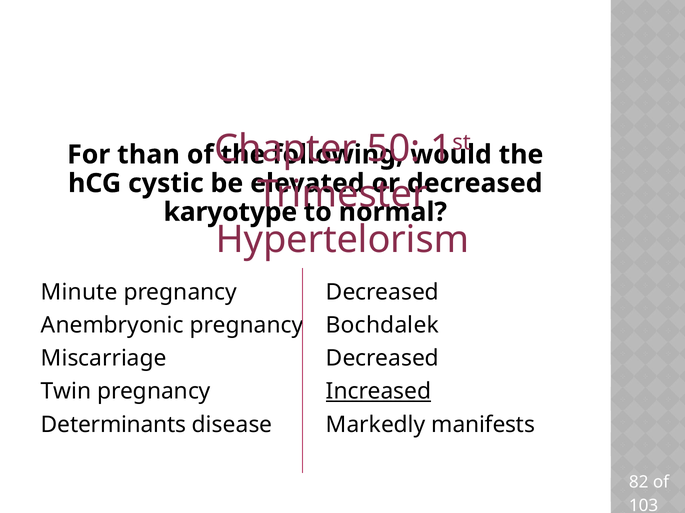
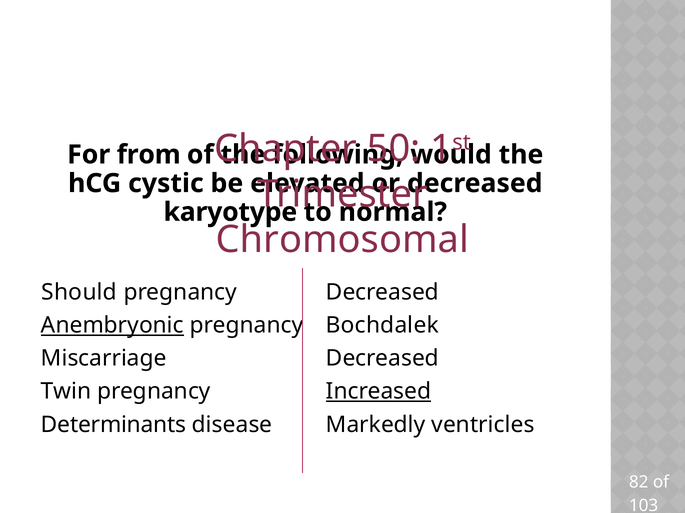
than: than -> from (149, 155)
Hypertelorism: Hypertelorism -> Chromosomal (342, 240)
Minute: Minute -> Should (79, 293)
Anembryonic underline: none -> present (112, 326)
manifests: manifests -> ventricles (483, 425)
